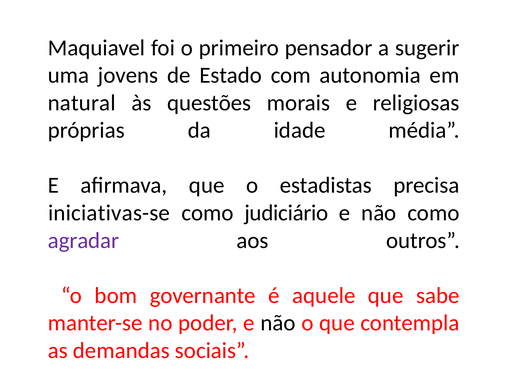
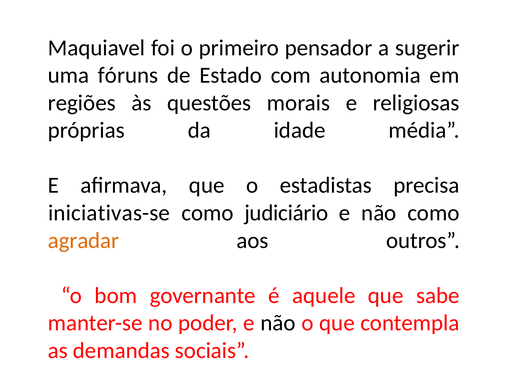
jovens: jovens -> fóruns (128, 75)
natural: natural -> regiões (82, 103)
agradar colour: purple -> orange (83, 240)
